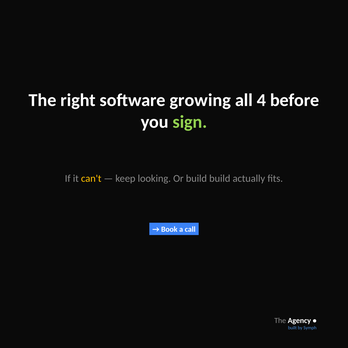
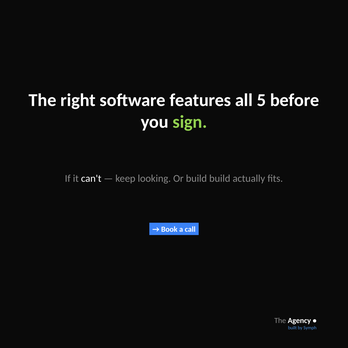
growing: growing -> features (200, 100)
4: 4 -> 5 (261, 100)
can't colour: yellow -> white (91, 179)
